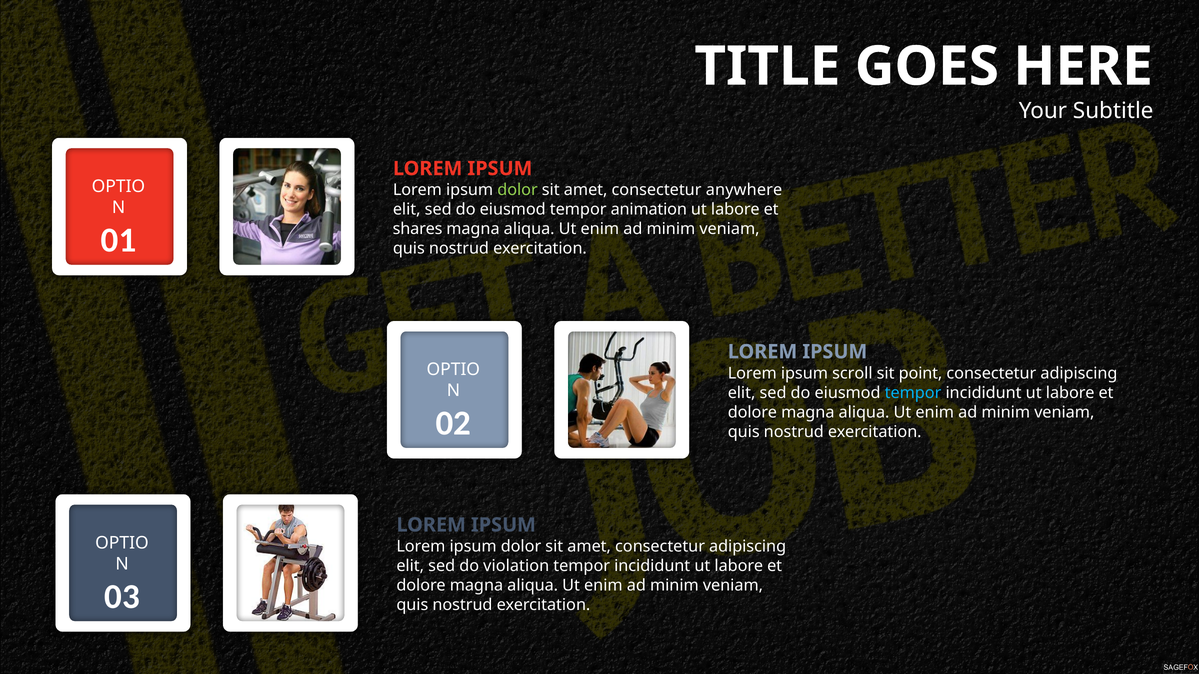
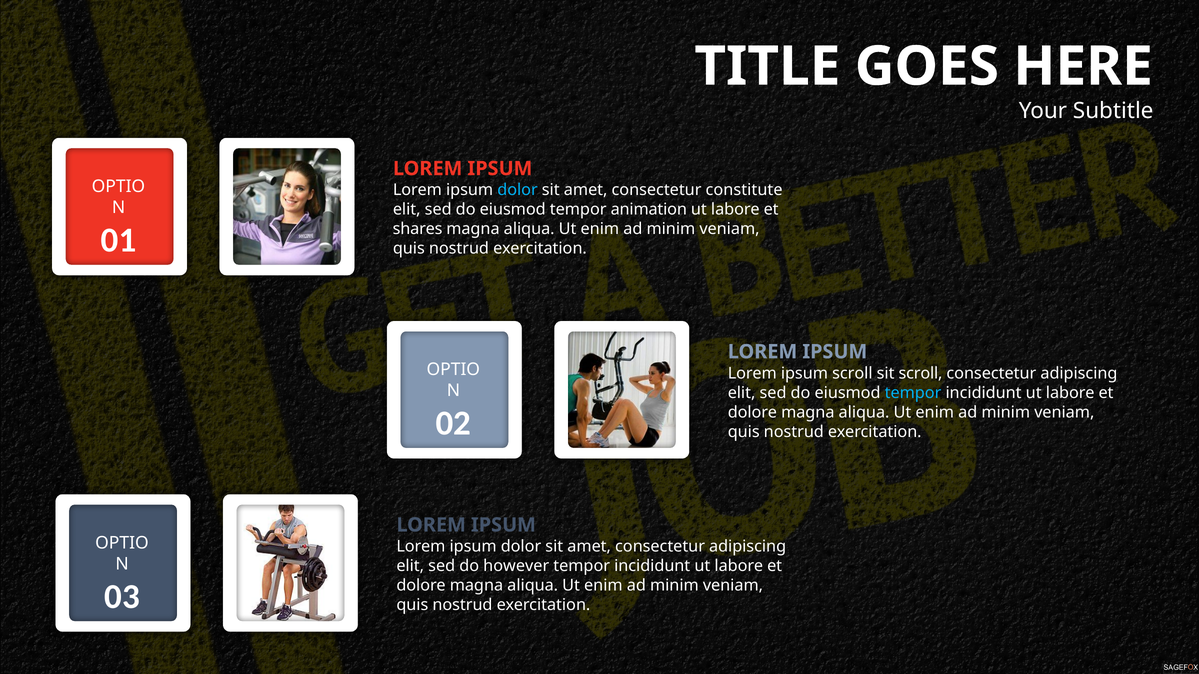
dolor colour: light green -> light blue (518, 190)
anywhere: anywhere -> constitute (744, 190)
sit point: point -> scroll (921, 373)
violation: violation -> however (516, 566)
